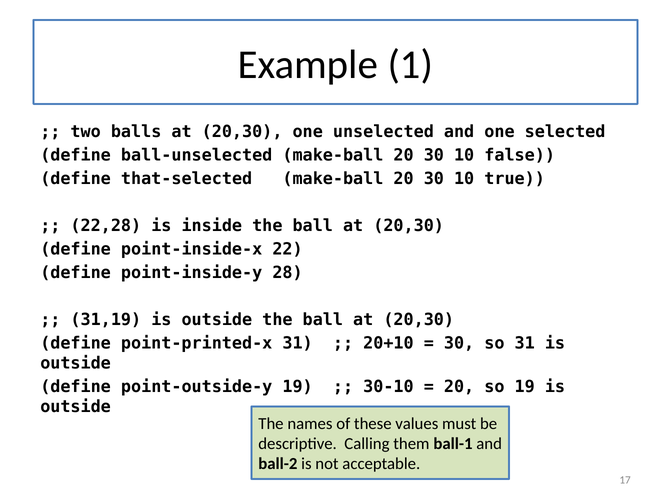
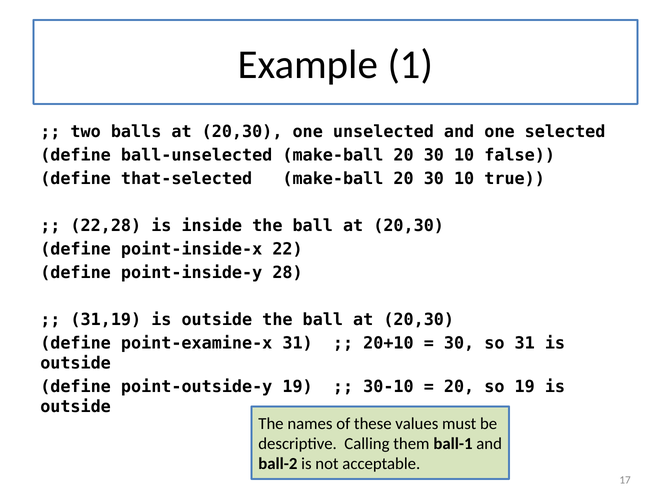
point-printed-x: point-printed-x -> point-examine-x (197, 343)
